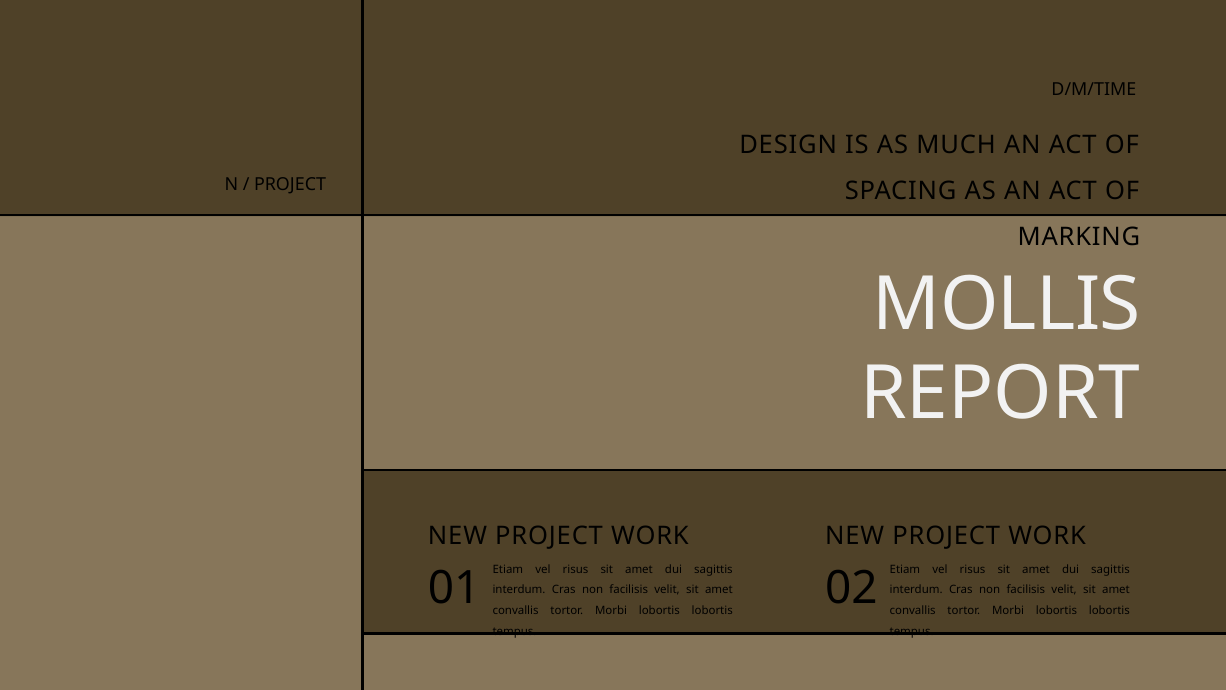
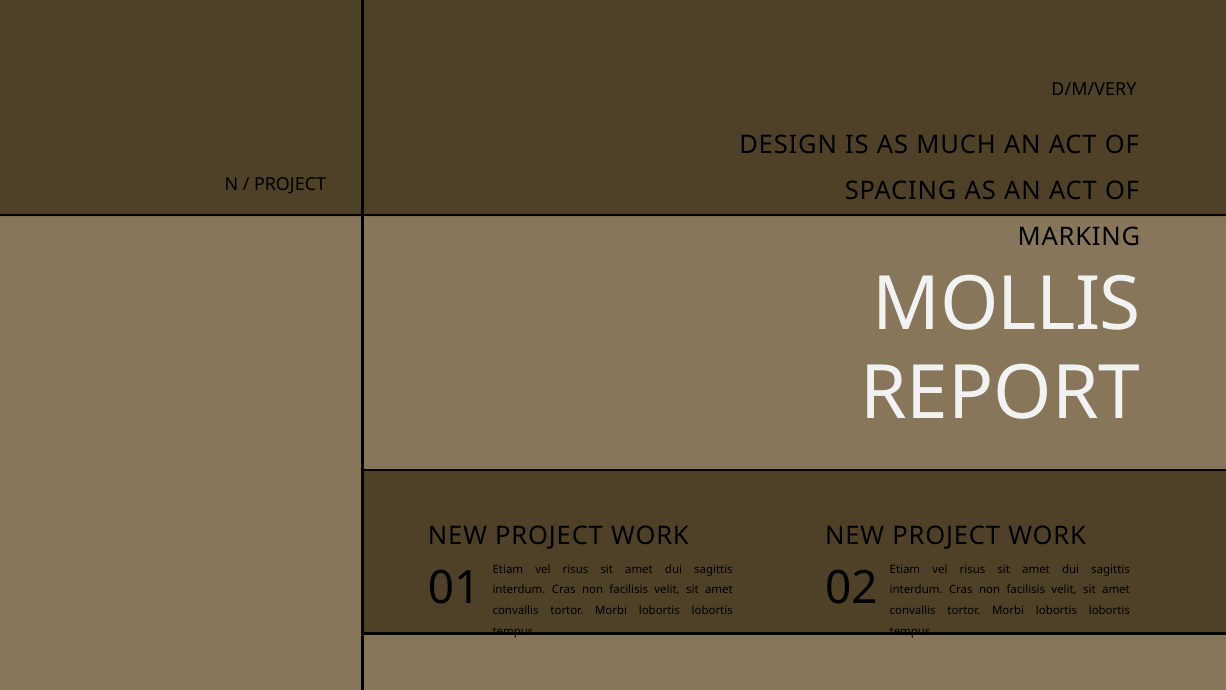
D/M/TIME: D/M/TIME -> D/M/VERY (1094, 90)
